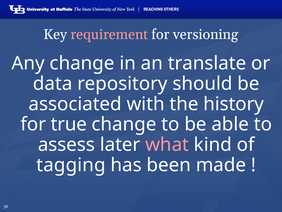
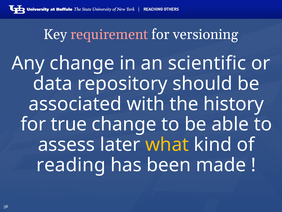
translate: translate -> scientific (207, 63)
what colour: pink -> yellow (167, 144)
tagging: tagging -> reading (71, 165)
